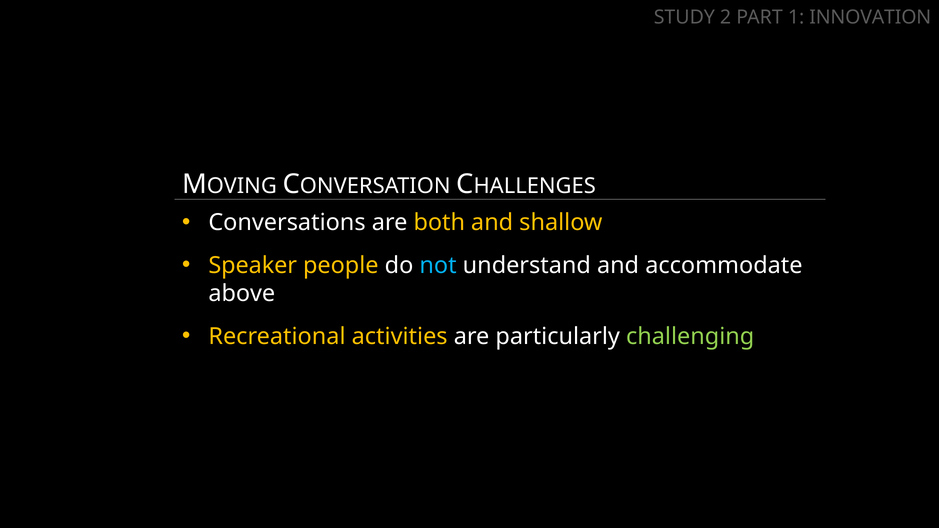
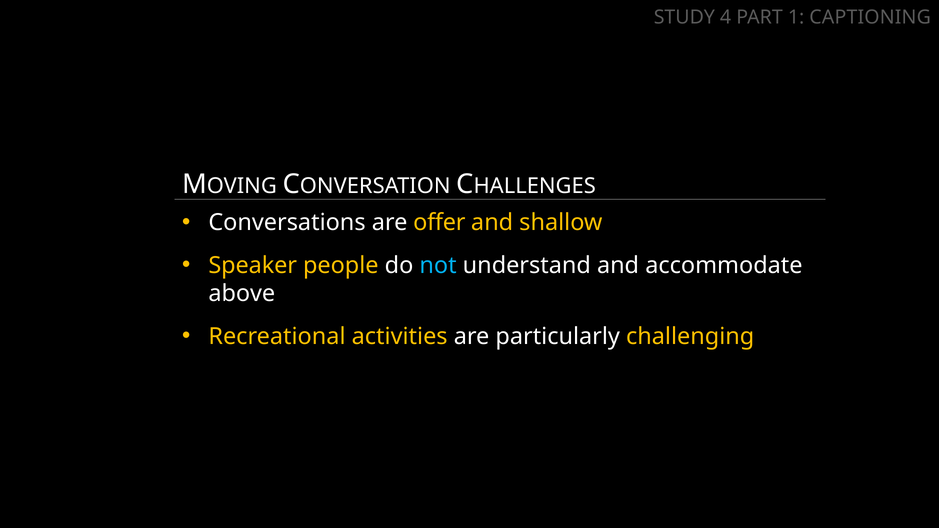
2: 2 -> 4 (726, 17)
INNOVATION: INNOVATION -> CAPTIONING (870, 17)
both: both -> offer (439, 223)
challenging colour: light green -> yellow (690, 336)
